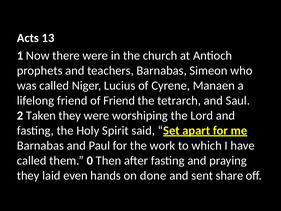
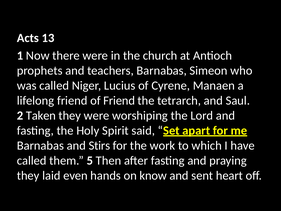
Paul: Paul -> Stirs (99, 145)
0: 0 -> 5 (90, 160)
done: done -> know (153, 175)
share: share -> heart (229, 175)
